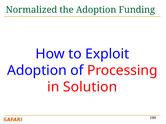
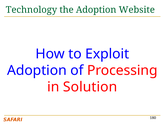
Normalized: Normalized -> Technology (31, 10)
Funding: Funding -> Website (137, 10)
